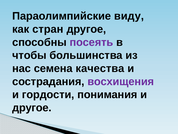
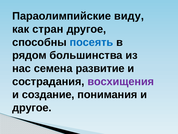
посеять colour: purple -> blue (91, 42)
чтобы: чтобы -> рядом (29, 55)
качества: качества -> развитие (100, 68)
гордости: гордости -> создание (48, 94)
